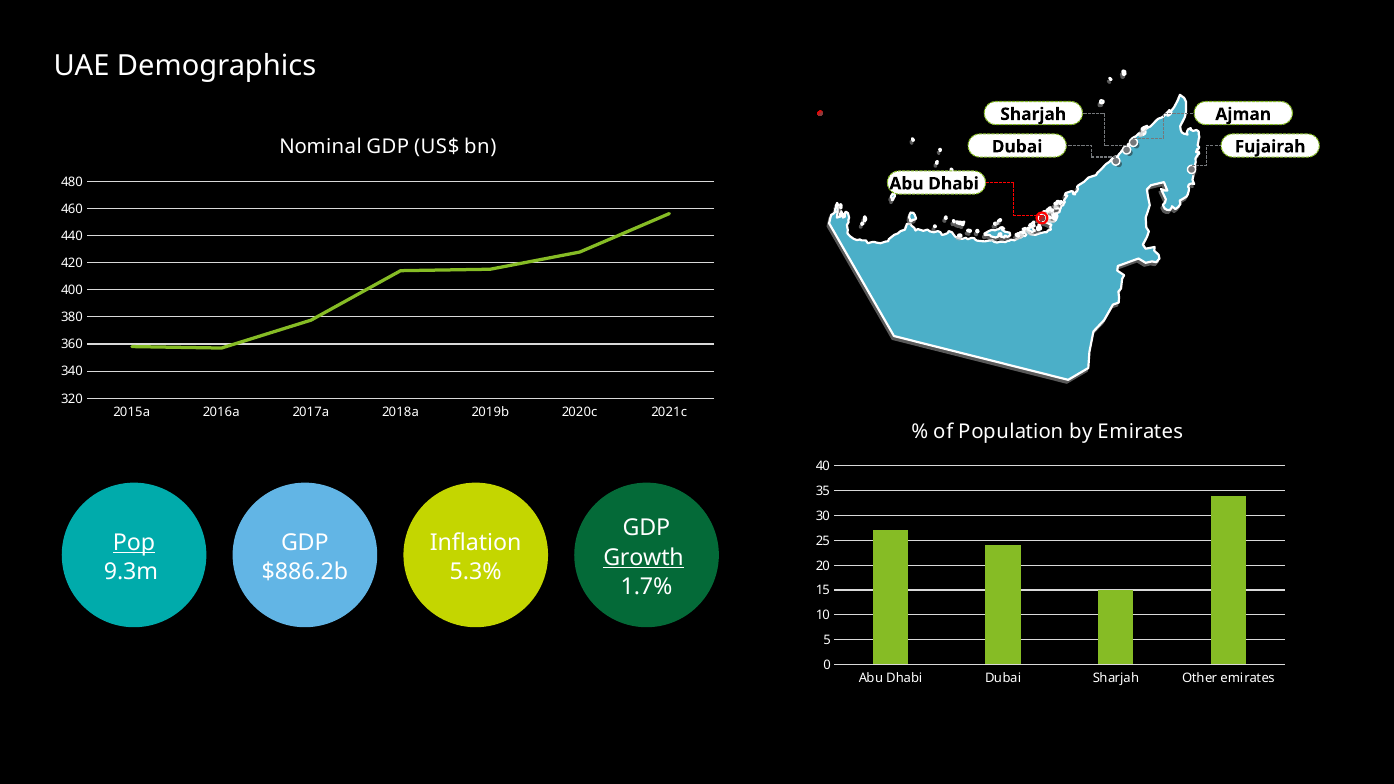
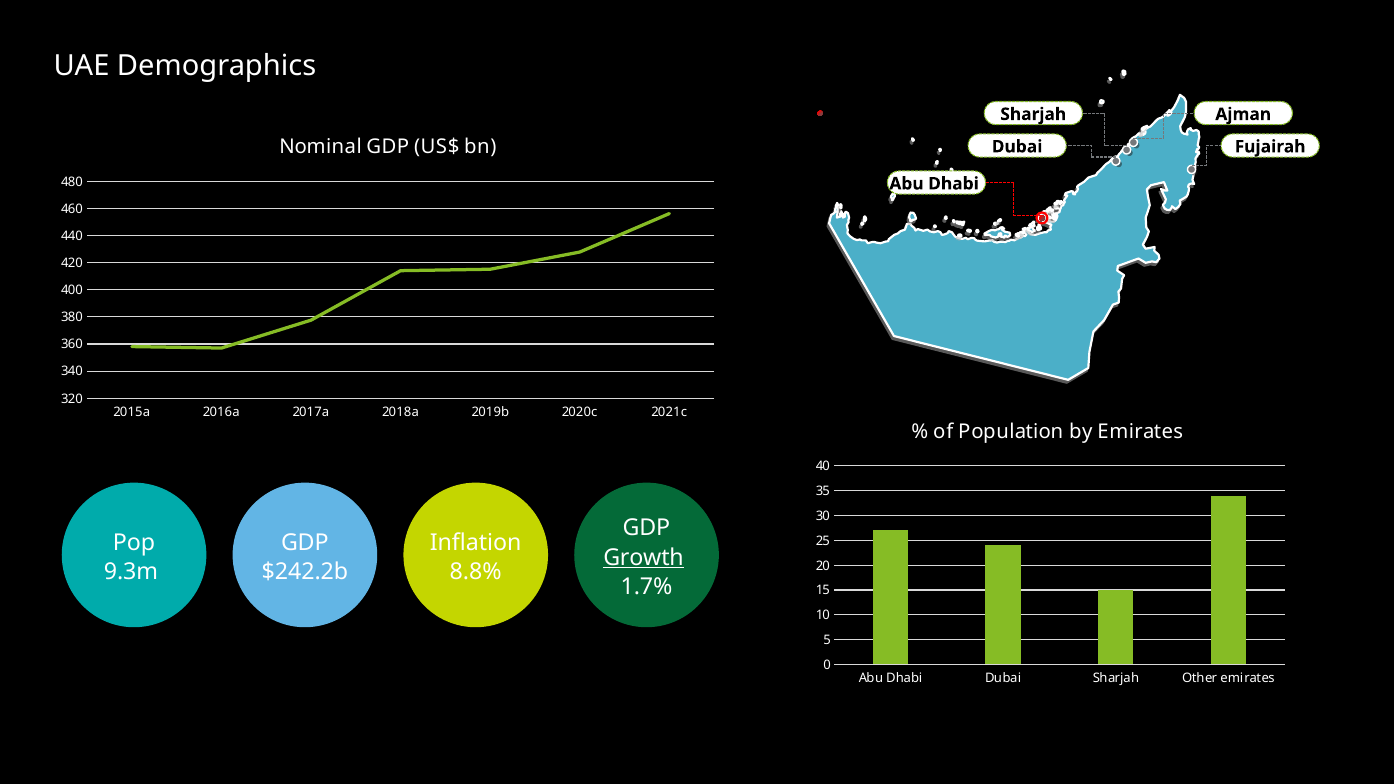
Pop underline: present -> none (134, 543)
$886.2b: $886.2b -> $242.2b (305, 572)
5.3%: 5.3% -> 8.8% (476, 572)
